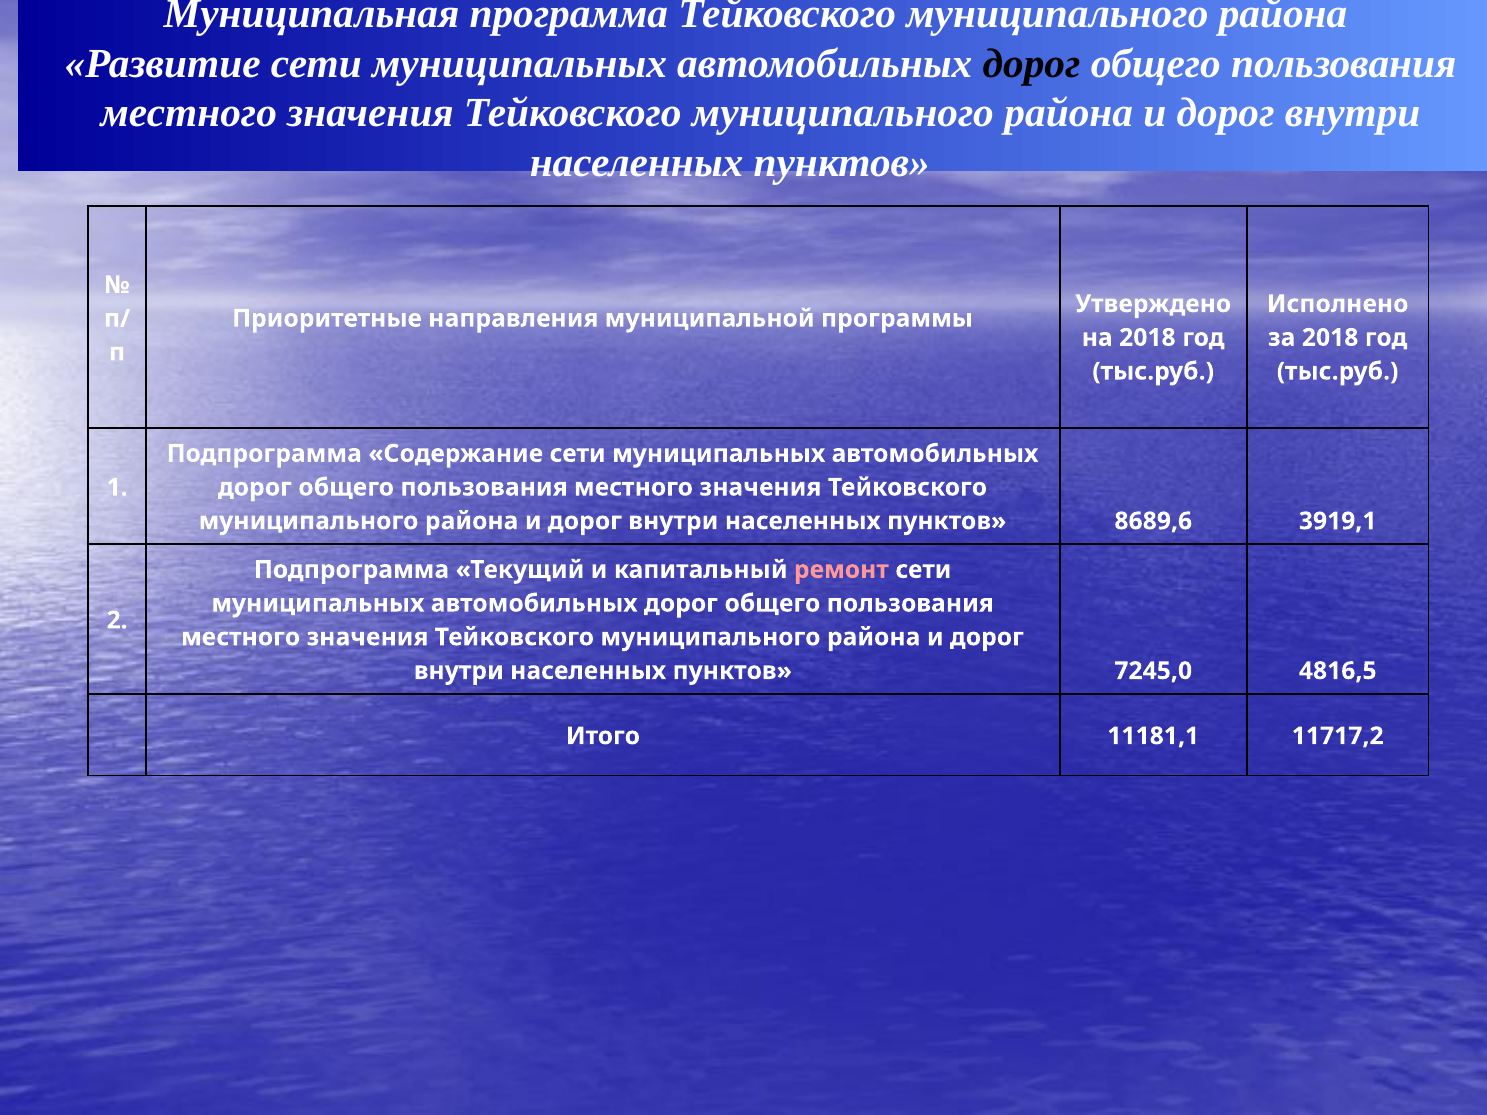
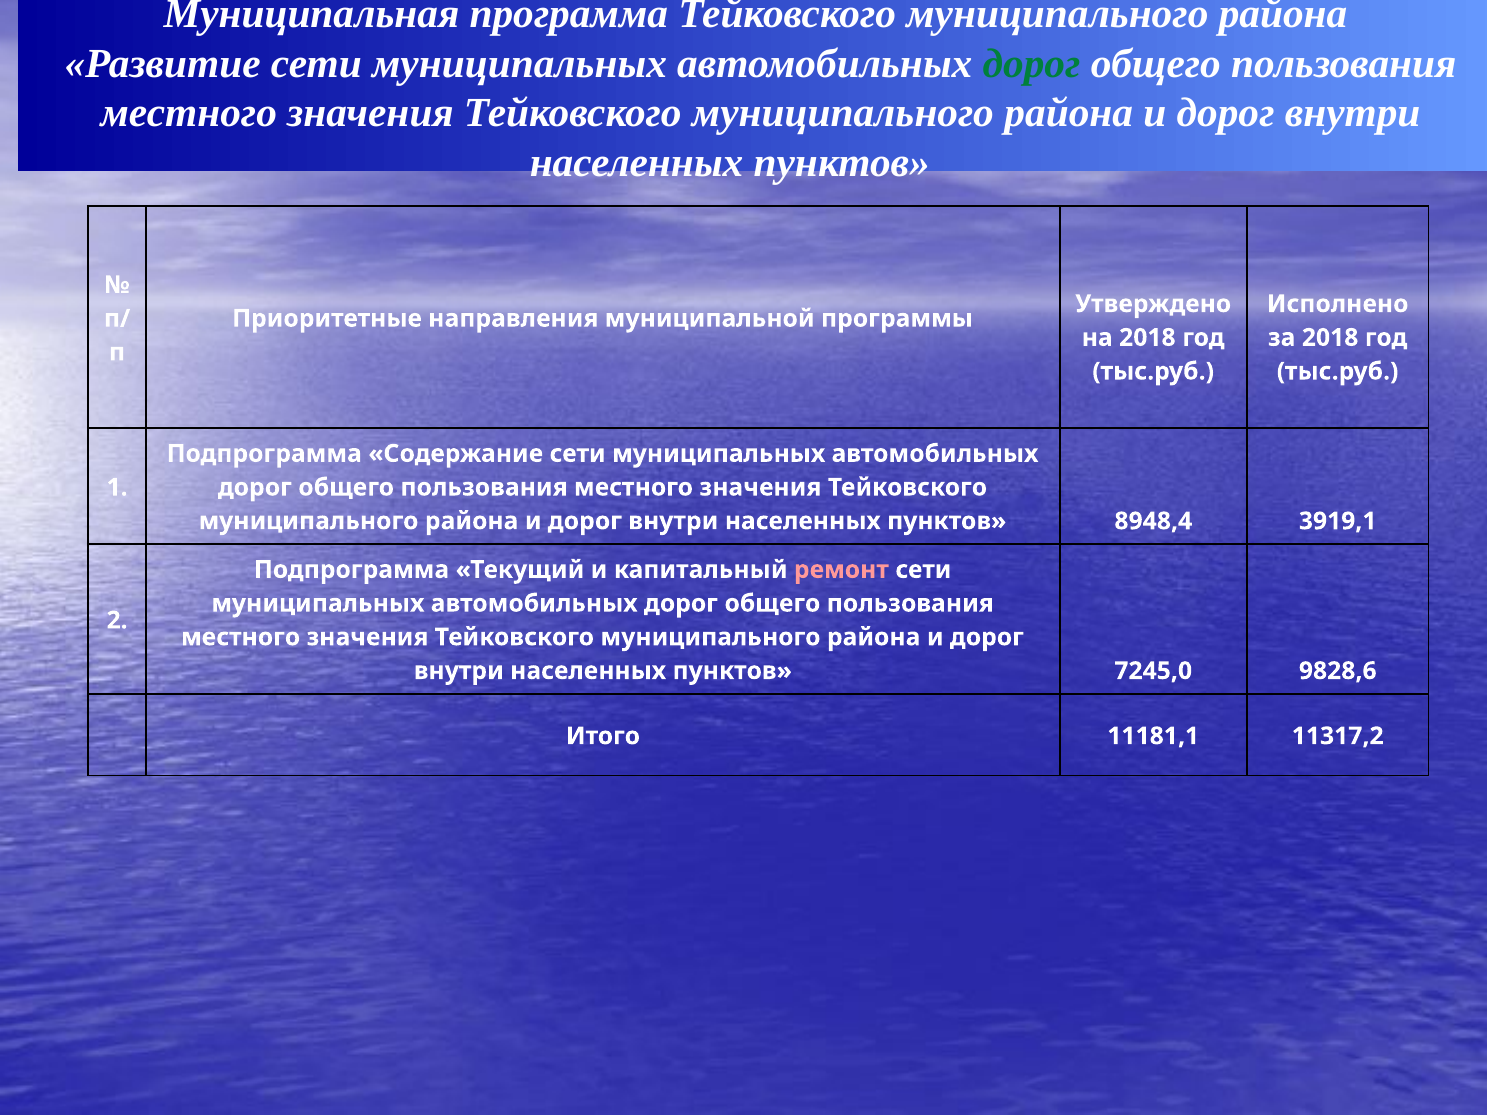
дорог colour: black -> green (1032, 64)
8689,6: 8689,6 -> 8948,4 (1153, 521)
4816,5: 4816,5 -> 9828,6 (1338, 671)
11717,2: 11717,2 -> 11317,2 (1338, 736)
